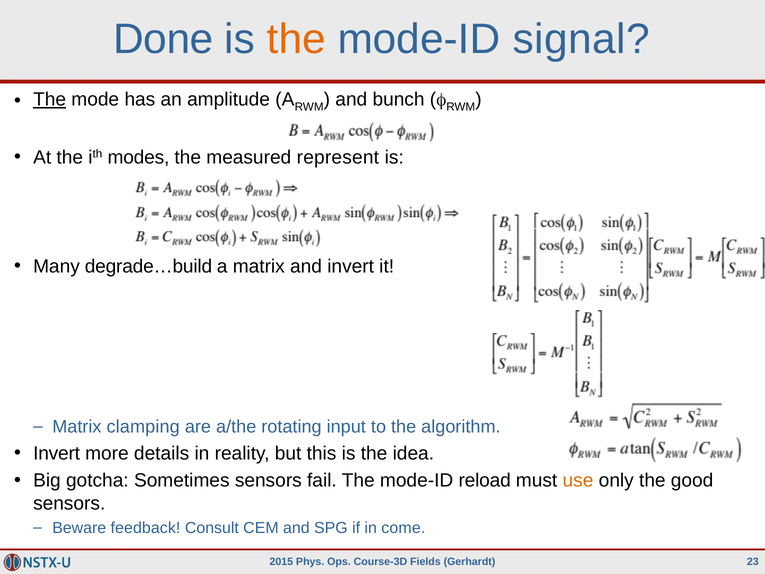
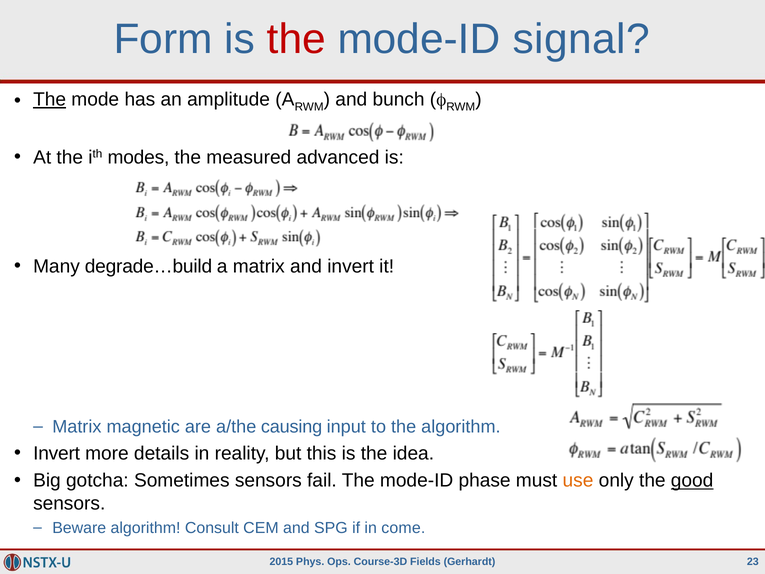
Done: Done -> Form (163, 39)
the colour: orange -> red (296, 39)
represent: represent -> advanced (338, 157)
clamping: clamping -> magnetic (143, 427)
rotating: rotating -> causing (292, 427)
reload: reload -> phase (485, 480)
good underline: none -> present (692, 480)
Beware feedback: feedback -> algorithm (146, 528)
